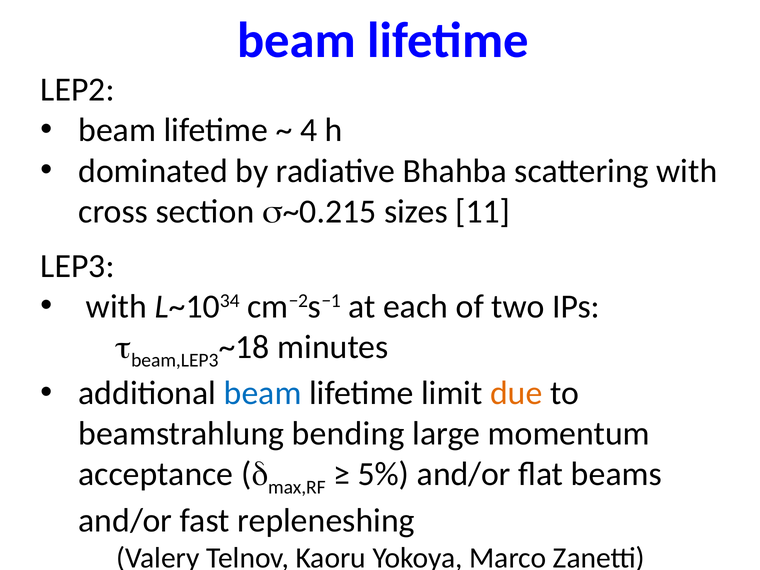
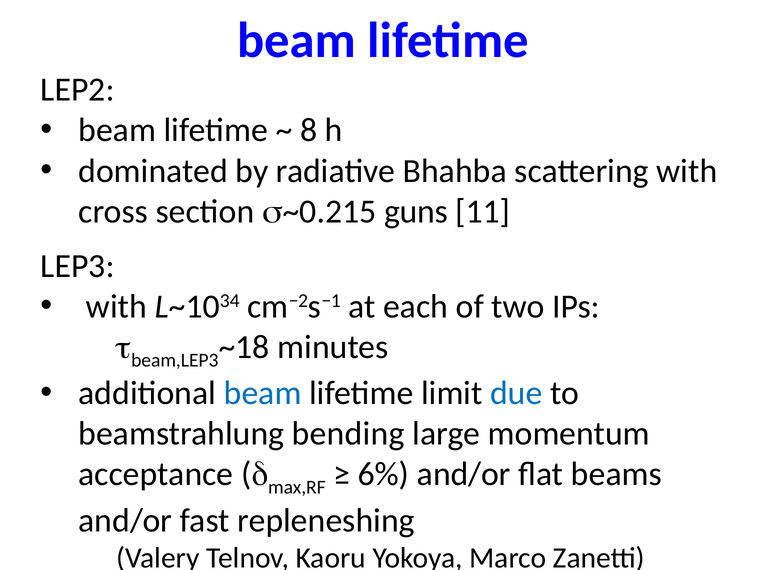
4: 4 -> 8 (309, 130)
sizes: sizes -> guns (416, 211)
due colour: orange -> blue (516, 393)
5%: 5% -> 6% (383, 474)
